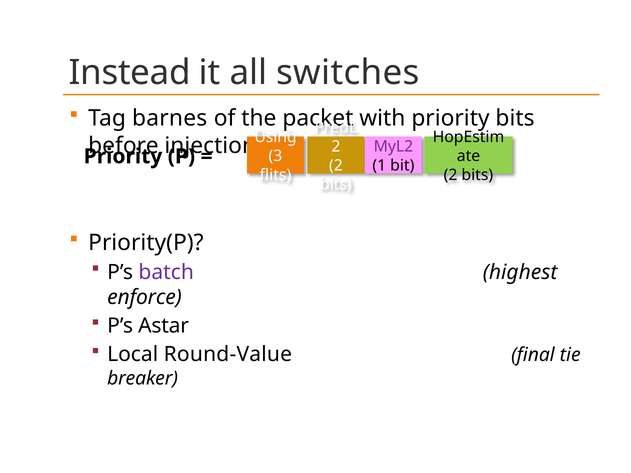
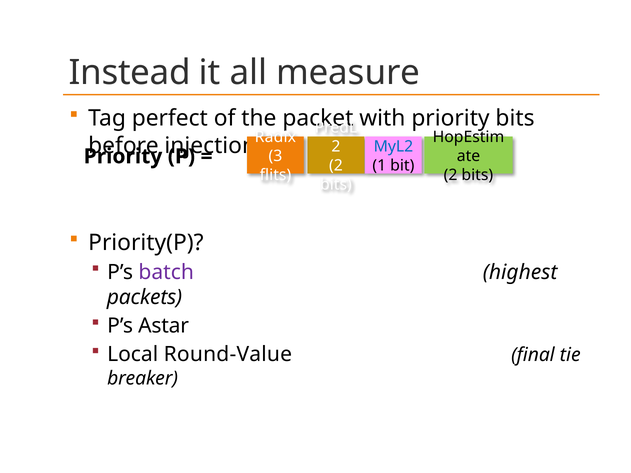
switches: switches -> measure (348, 73)
barnes: barnes -> perfect (170, 118)
Using: Using -> Radix (275, 137)
MyL2 colour: purple -> blue (393, 147)
enforce: enforce -> packets (144, 297)
